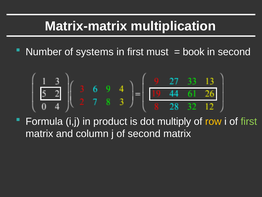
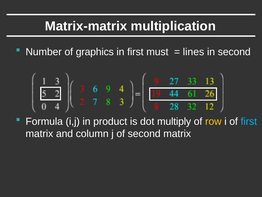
systems: systems -> graphics (95, 52)
book: book -> lines (193, 52)
first colour: light green -> light blue (249, 121)
